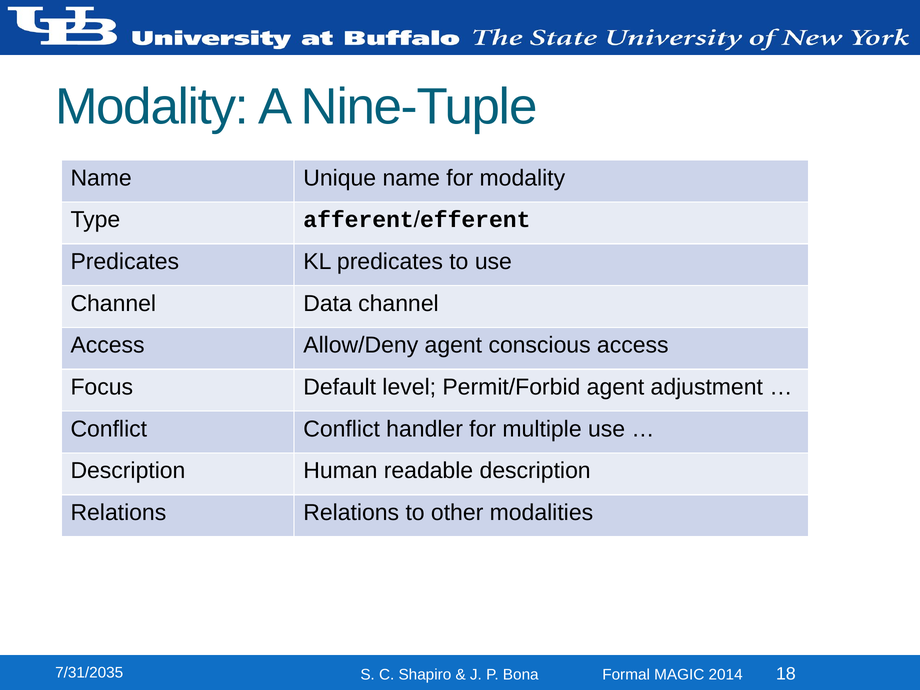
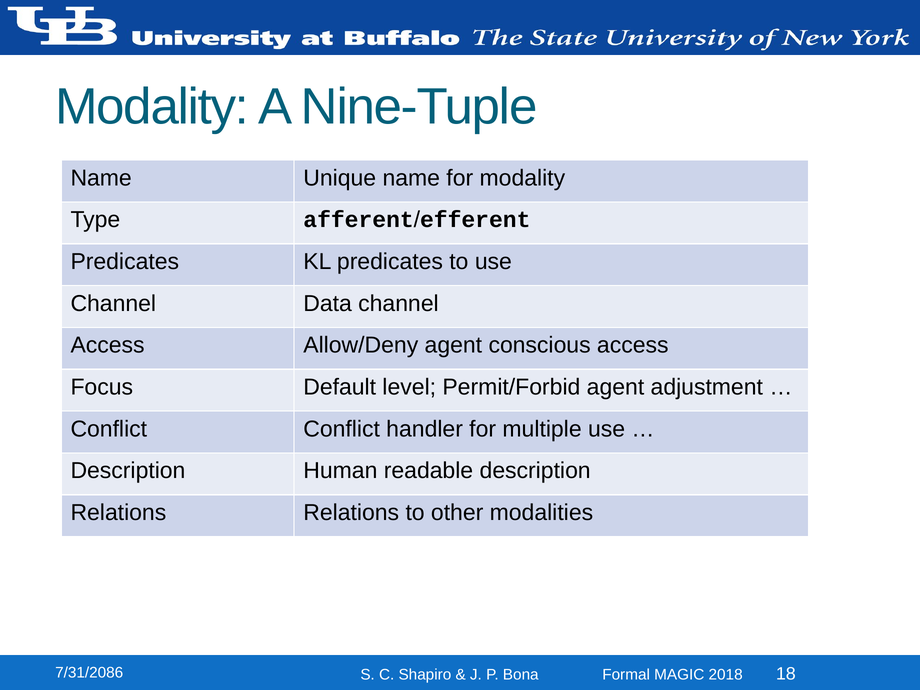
7/31/2035: 7/31/2035 -> 7/31/2086 (89, 673)
2014: 2014 -> 2018 (726, 674)
